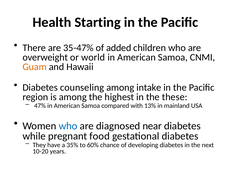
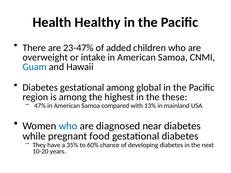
Starting: Starting -> Healthy (98, 22)
35-47%: 35-47% -> 23-47% (78, 48)
world: world -> intake (93, 57)
Guam colour: orange -> blue (35, 67)
Diabetes counseling: counseling -> gestational (82, 88)
intake: intake -> global (149, 88)
